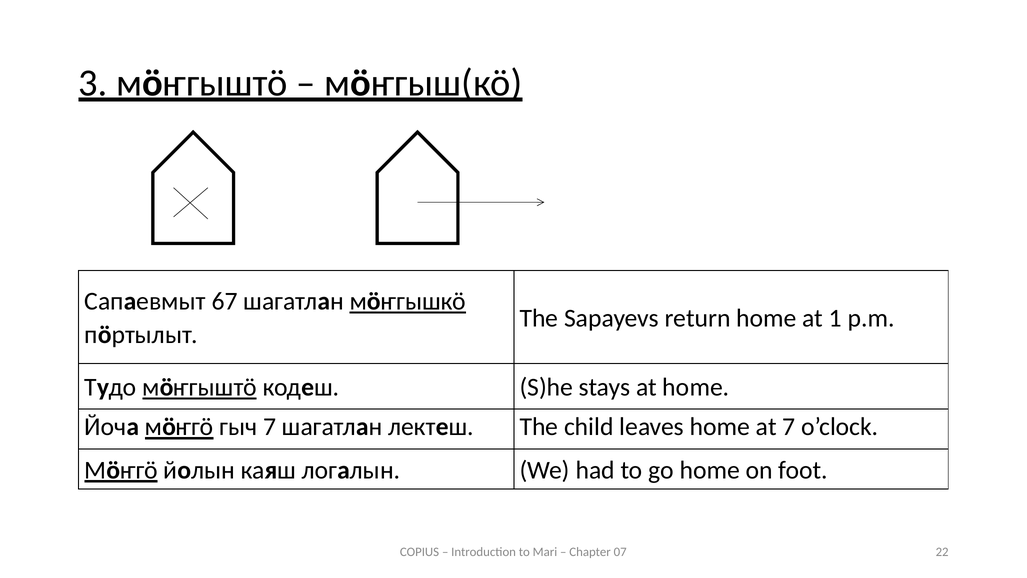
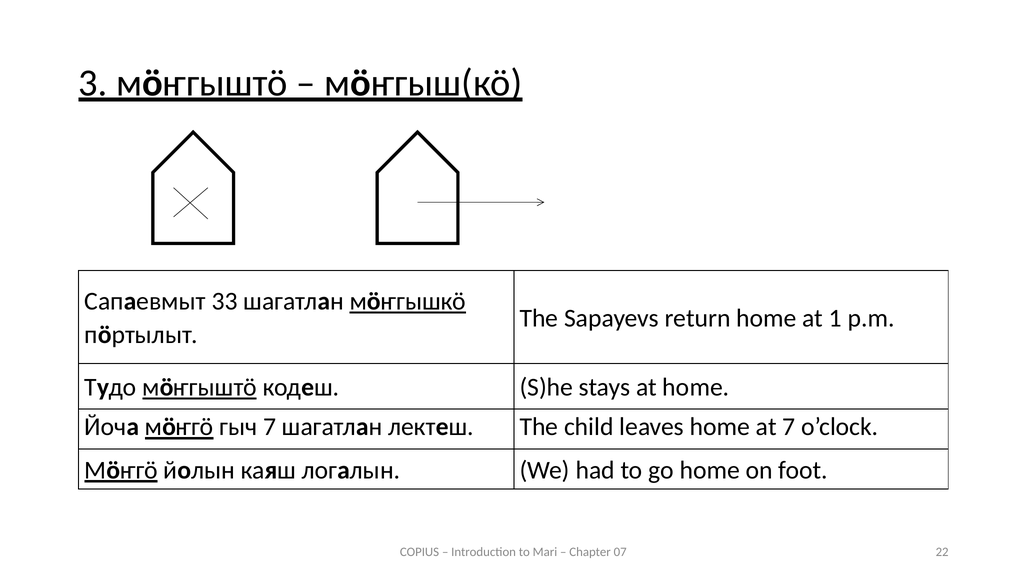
67: 67 -> 33 (225, 301)
